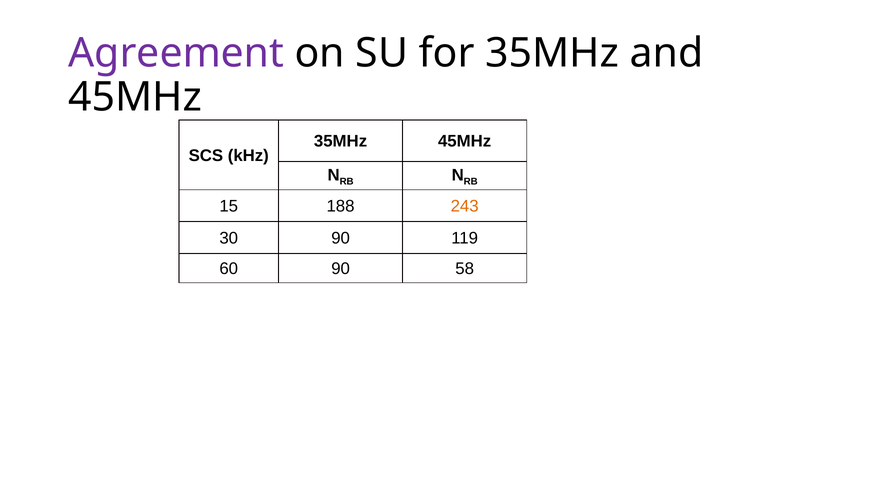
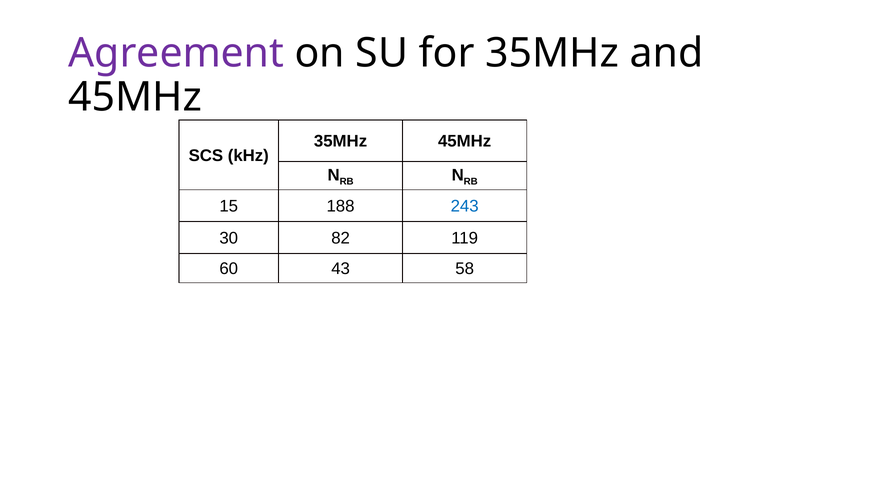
243 colour: orange -> blue (465, 206)
30 90: 90 -> 82 (341, 238)
60 90: 90 -> 43 (341, 269)
